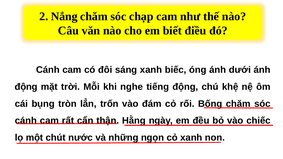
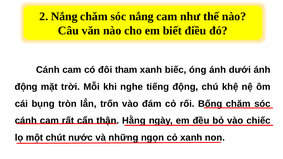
sóc chạp: chạp -> nắng (141, 17)
sáng: sáng -> tham (126, 70)
